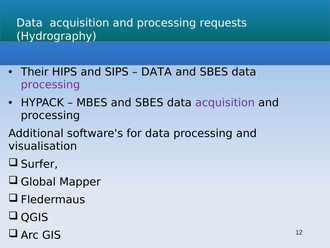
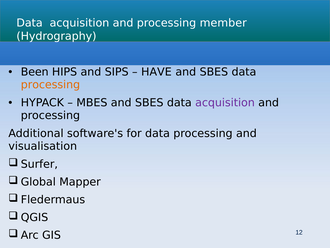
requests: requests -> member (223, 23)
Their: Their -> Been (35, 72)
DATA: DATA -> HAVE (156, 72)
processing colour: purple -> orange (50, 85)
